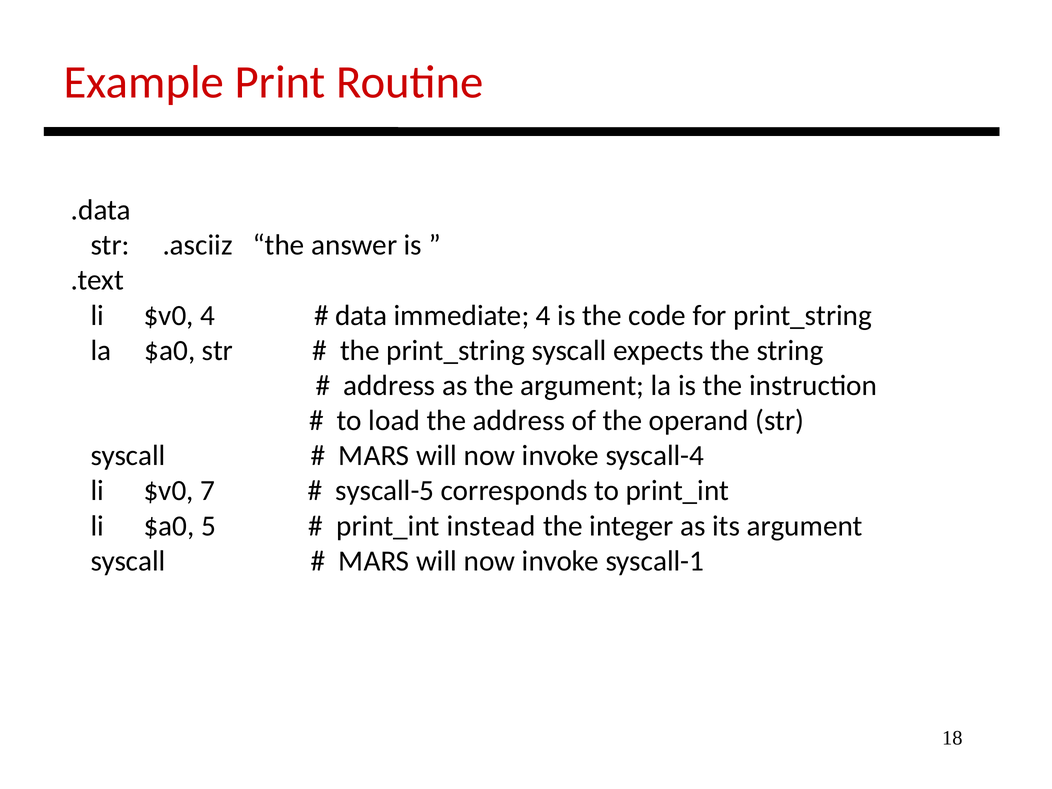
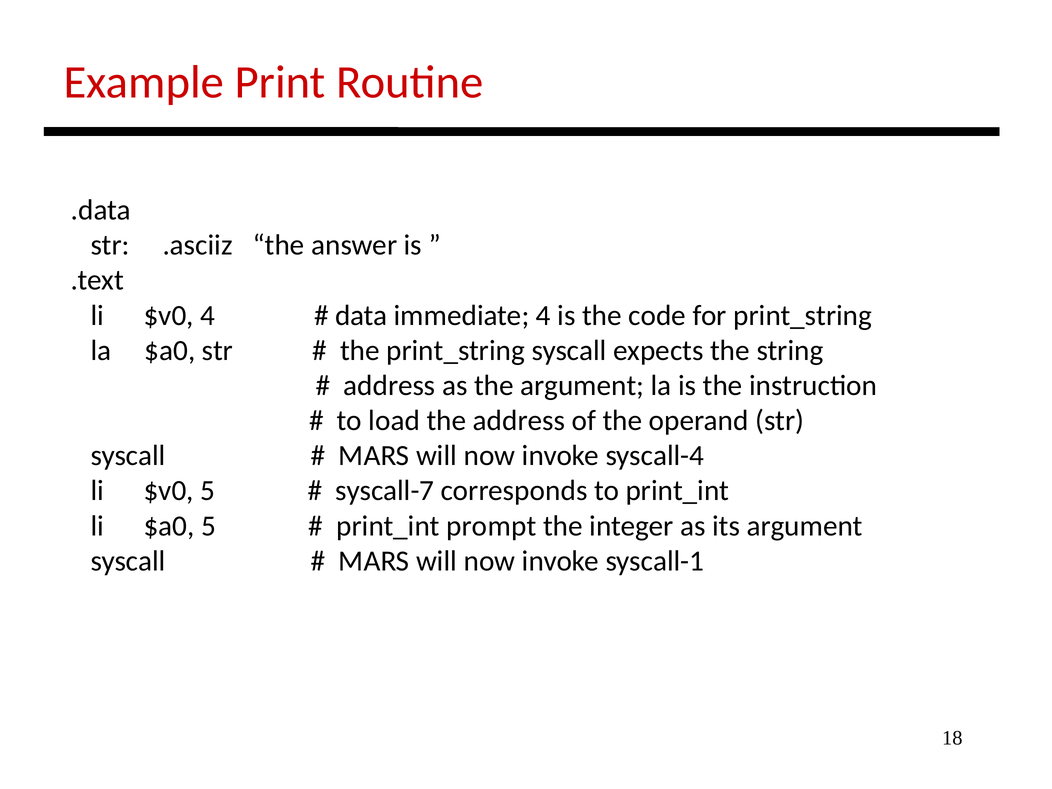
$v0 7: 7 -> 5 (208, 491)
syscall-5: syscall-5 -> syscall-7 (385, 491)
instead: instead -> prompt (491, 526)
